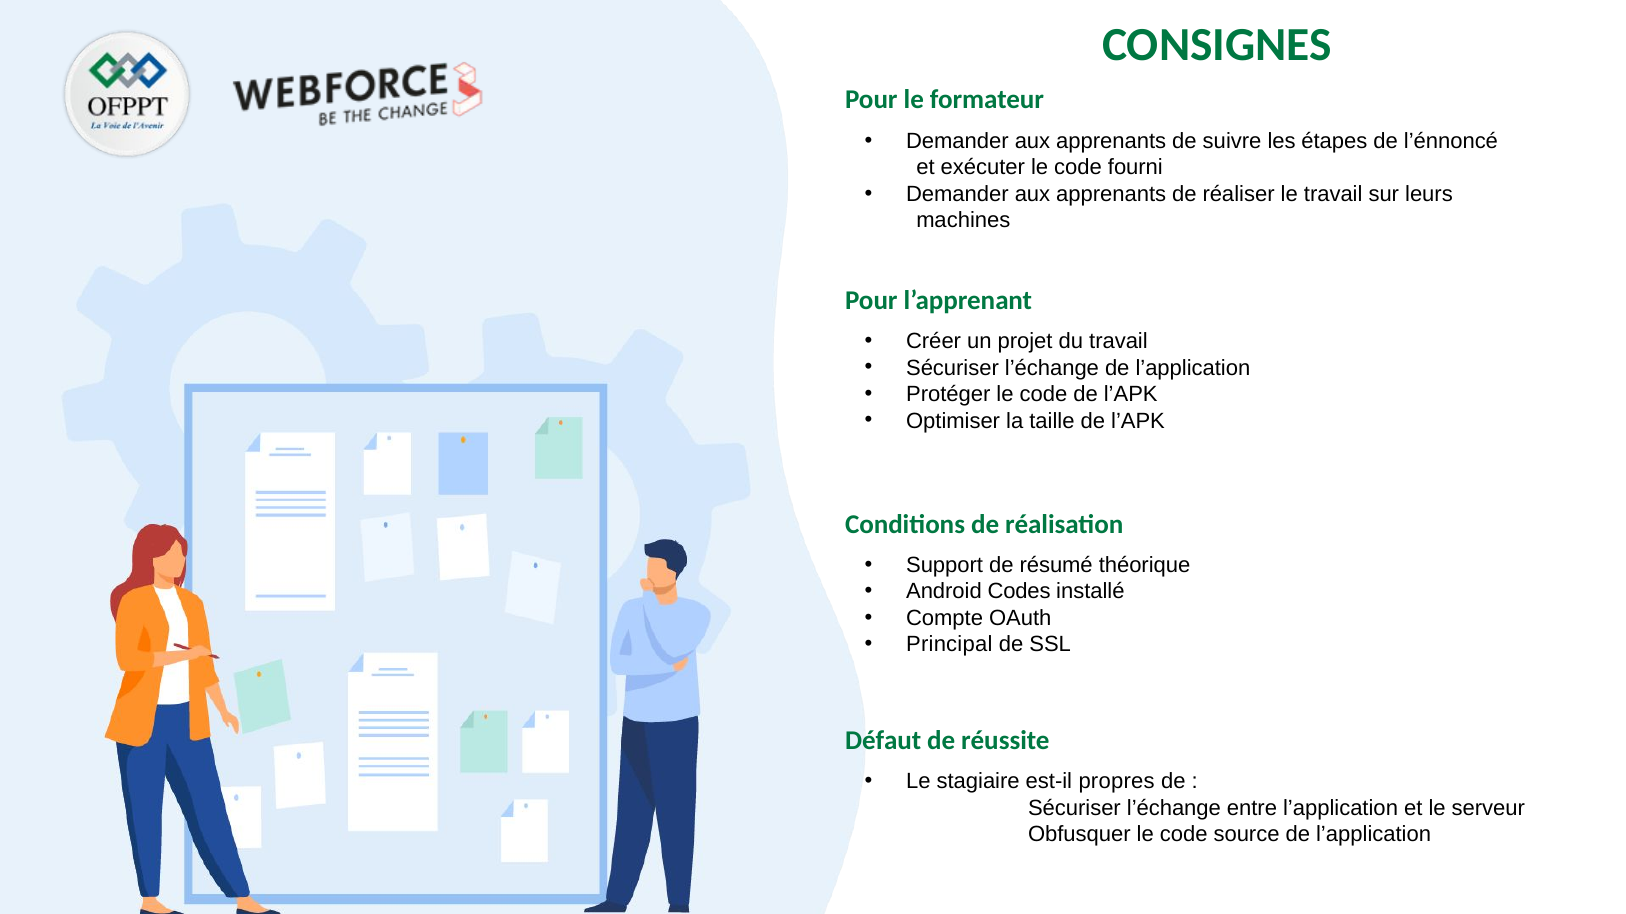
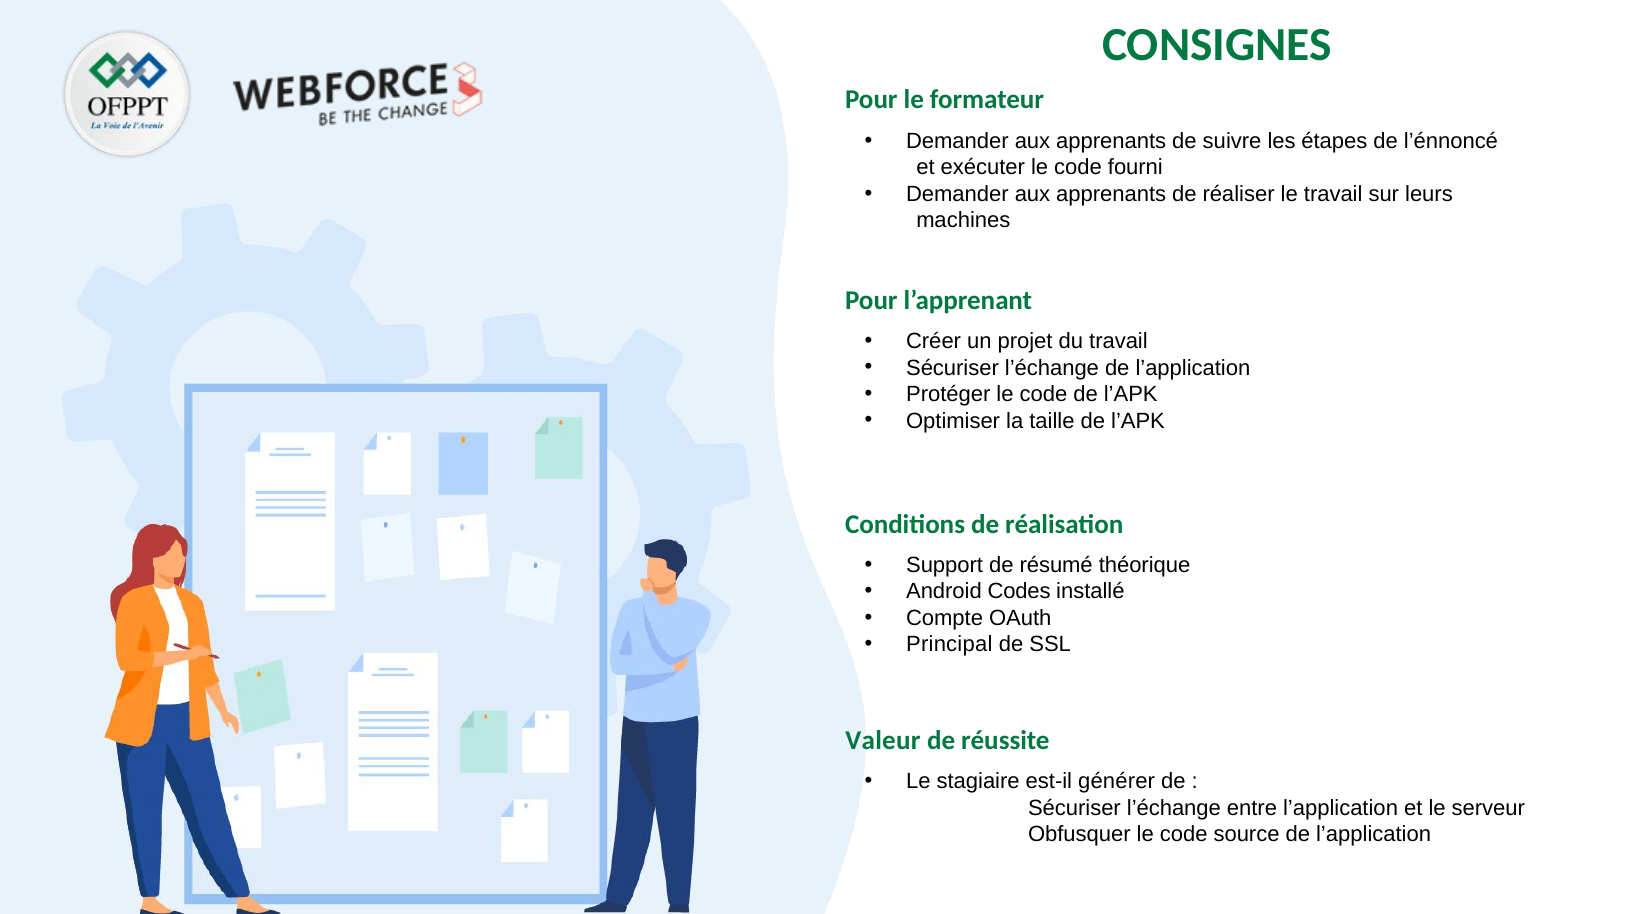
Défaut: Défaut -> Valeur (883, 741)
propres: propres -> générer (1117, 782)
